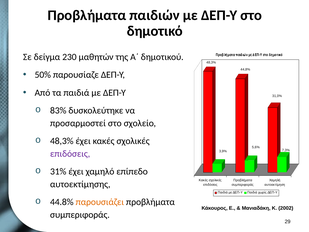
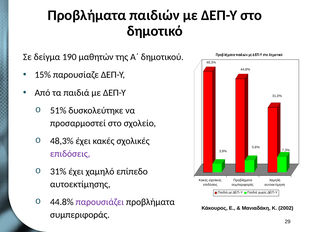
230: 230 -> 190 (69, 57)
50%: 50% -> 15% (43, 75)
83%: 83% -> 51% (58, 110)
παρουσιάζει colour: orange -> purple (100, 202)
